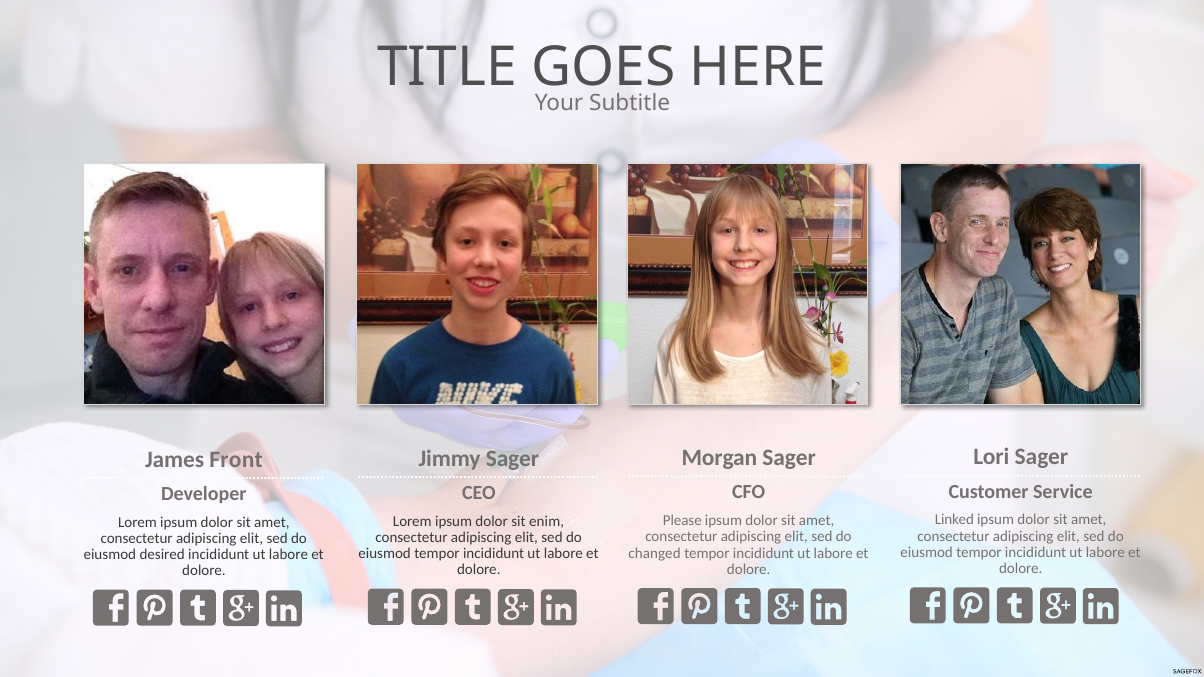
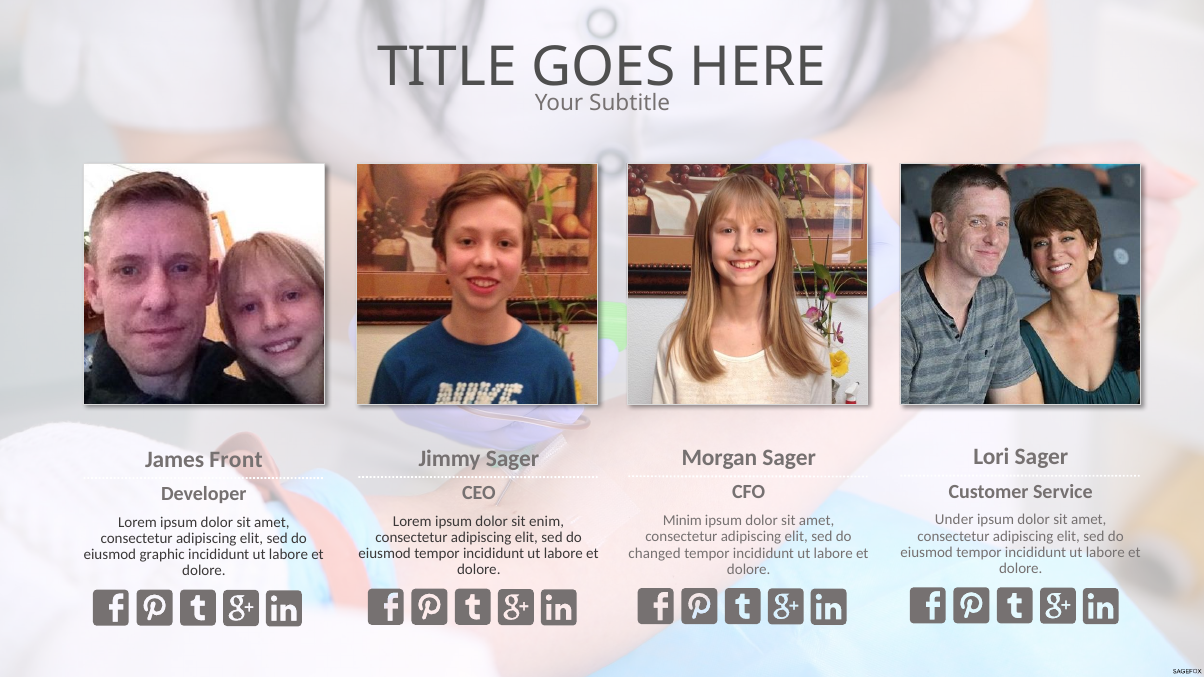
Linked: Linked -> Under (954, 520)
Please: Please -> Minim (682, 521)
desired: desired -> graphic (162, 555)
